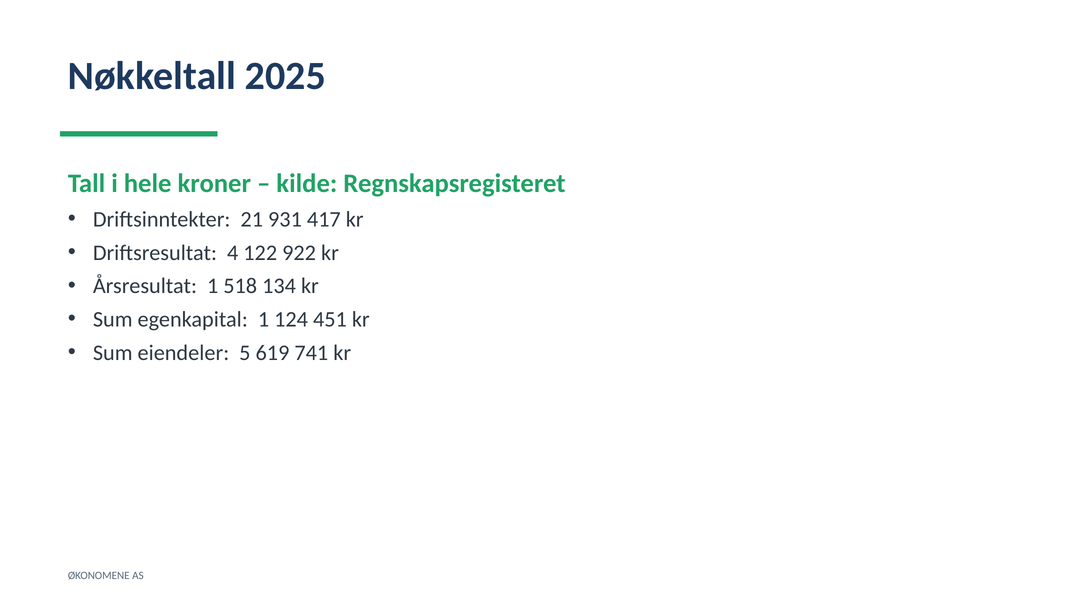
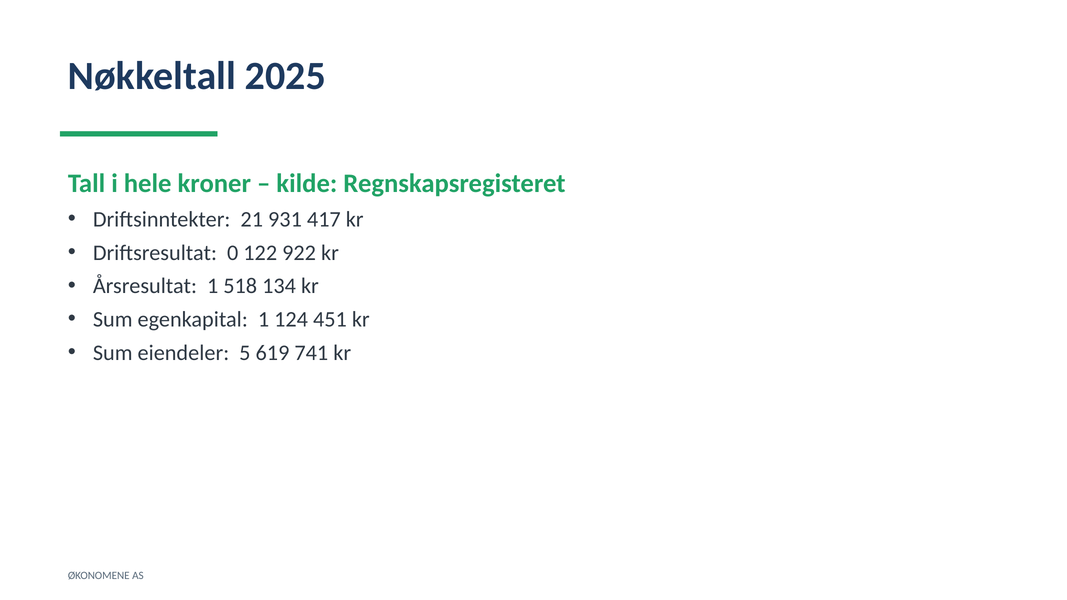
4: 4 -> 0 (233, 253)
